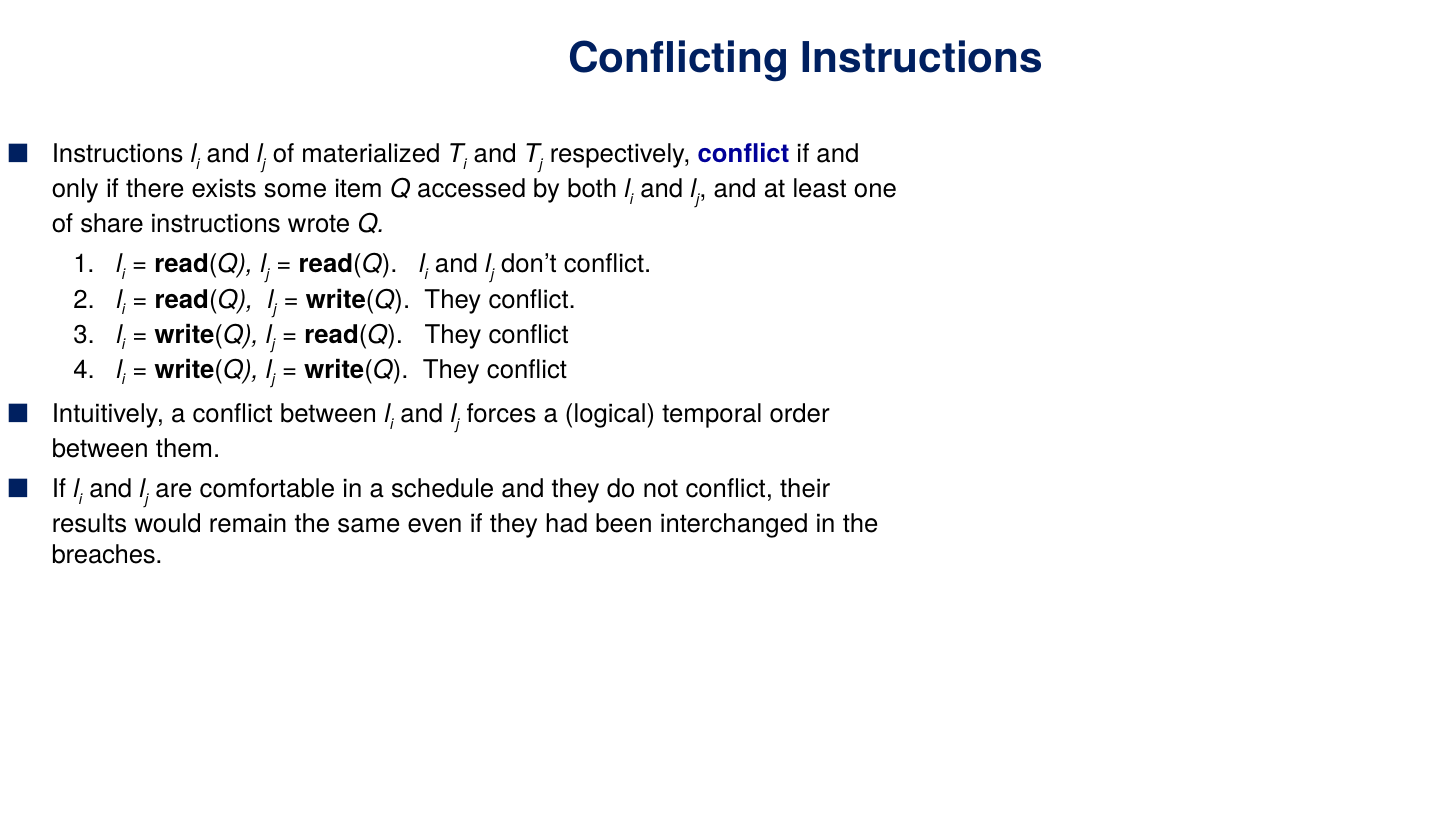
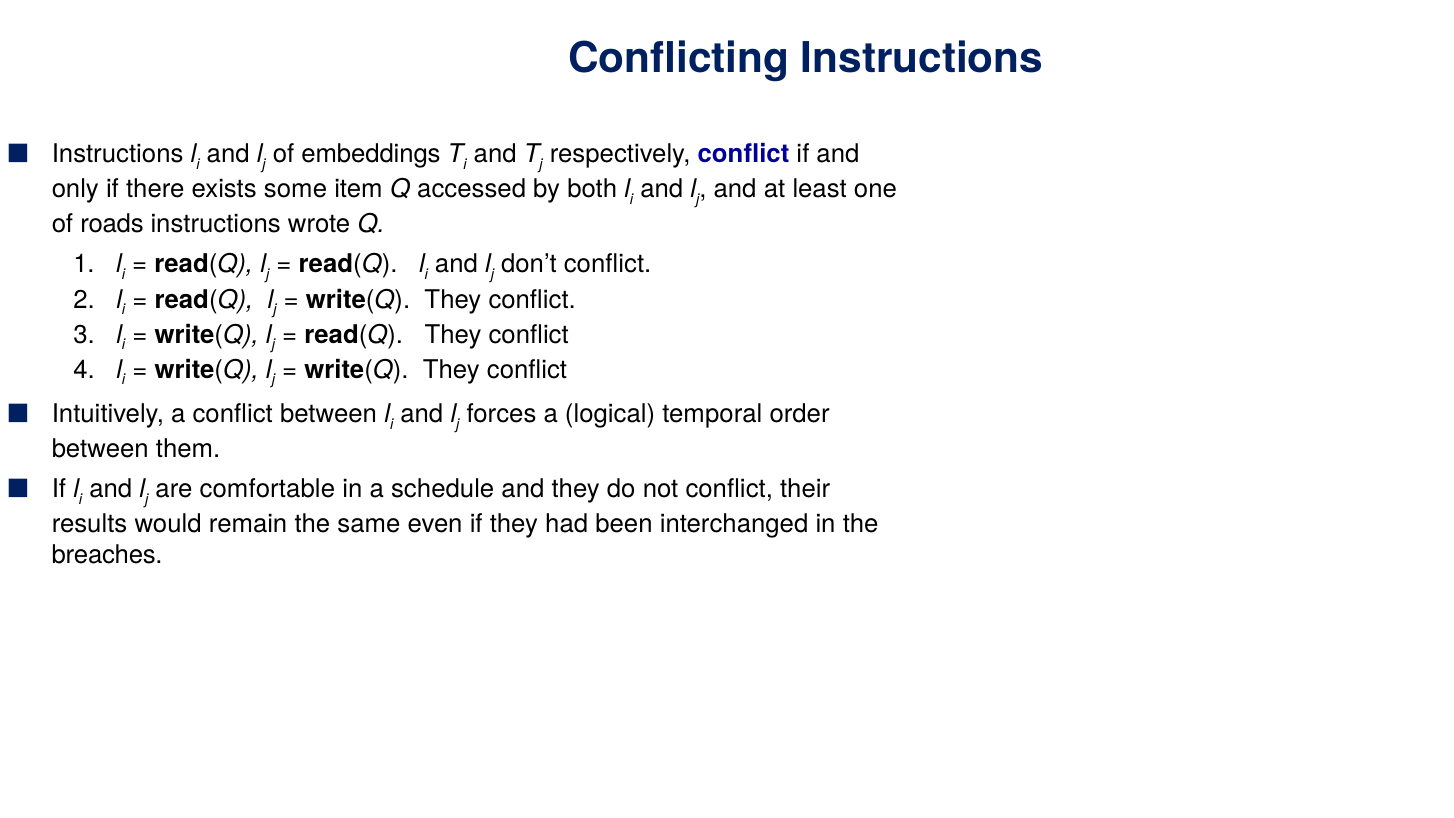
materialized: materialized -> embeddings (371, 154)
share: share -> roads (112, 224)
